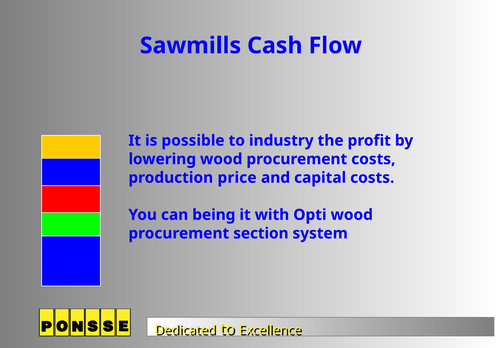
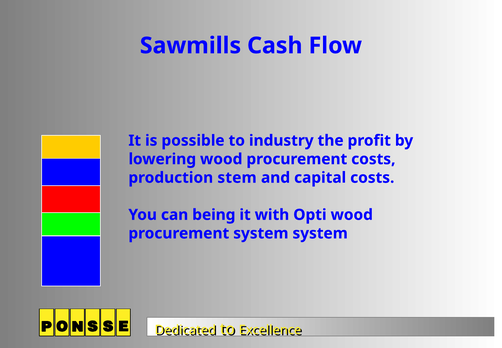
price: price -> stem (237, 177)
procurement section: section -> system (261, 233)
